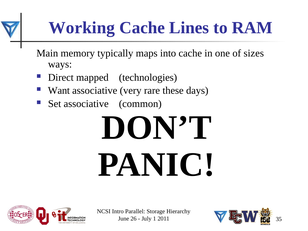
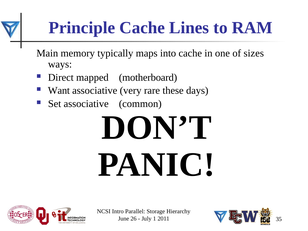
Working: Working -> Principle (82, 28)
technologies: technologies -> motherboard (148, 77)
